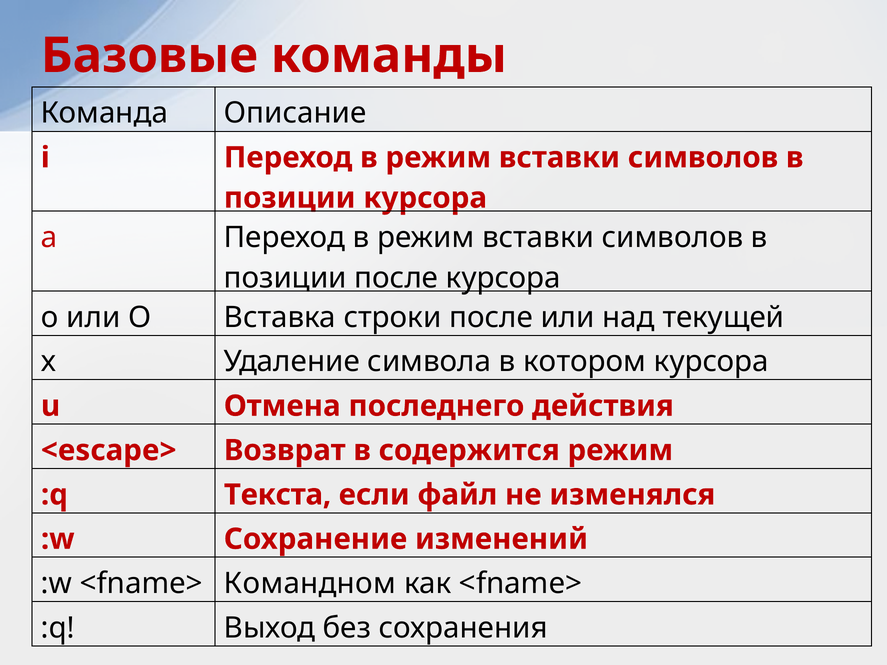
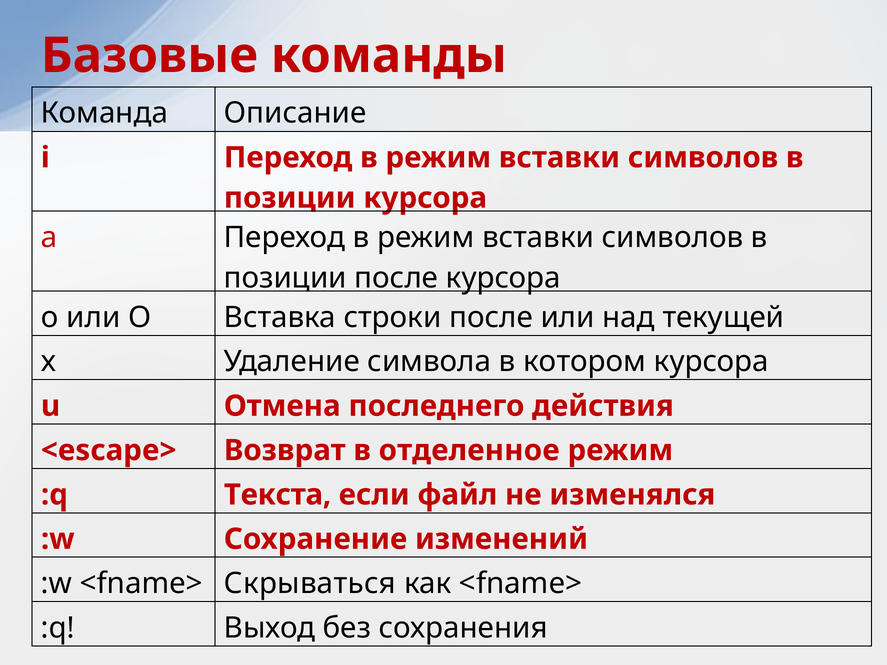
содержится: содержится -> отделенное (469, 451)
Командном: Командном -> Скрываться (310, 584)
